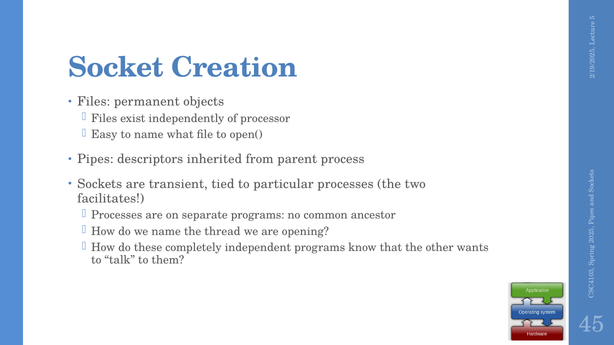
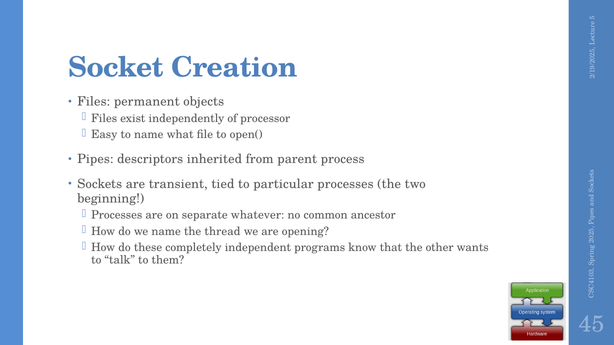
facilitates: facilitates -> beginning (111, 199)
separate programs: programs -> whatever (258, 215)
